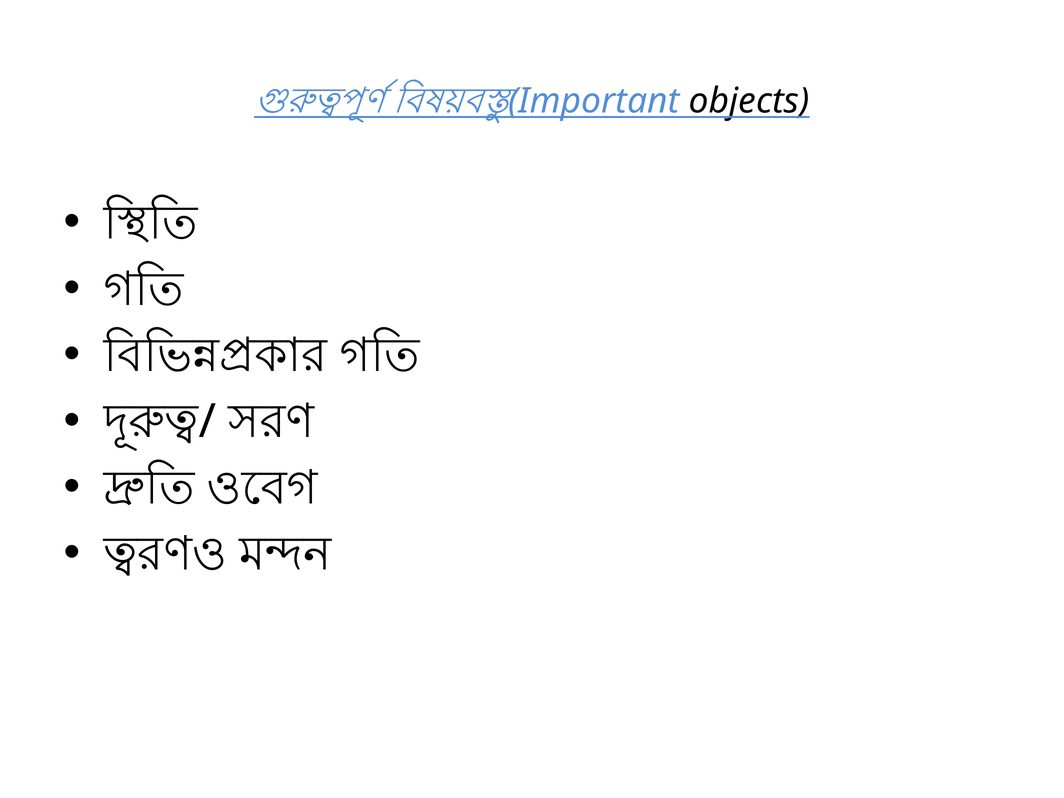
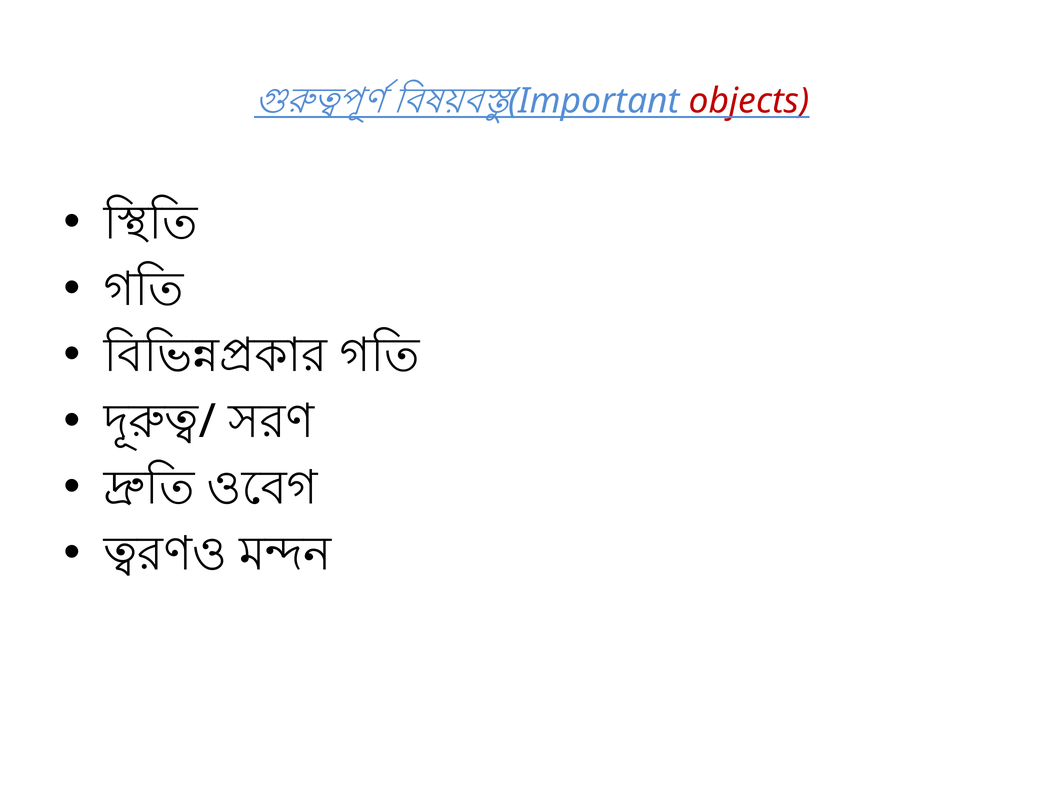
objects colour: black -> red (749, 101)
